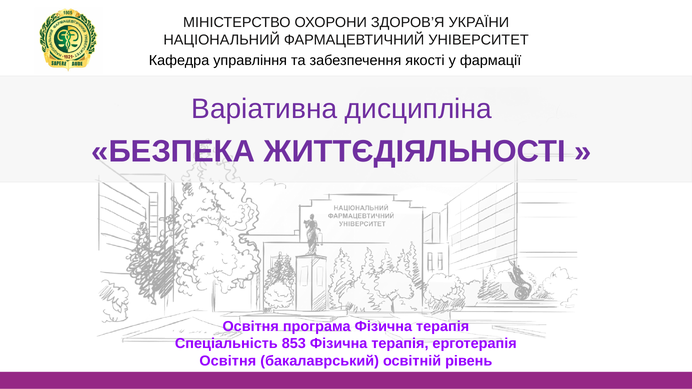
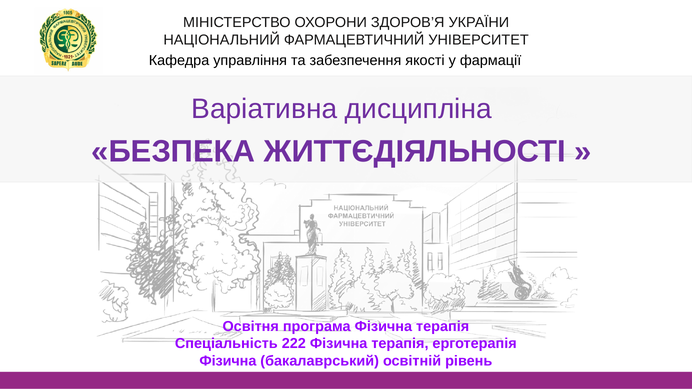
853: 853 -> 222 (294, 344)
Освітня: Освітня -> Фізична (228, 361)
